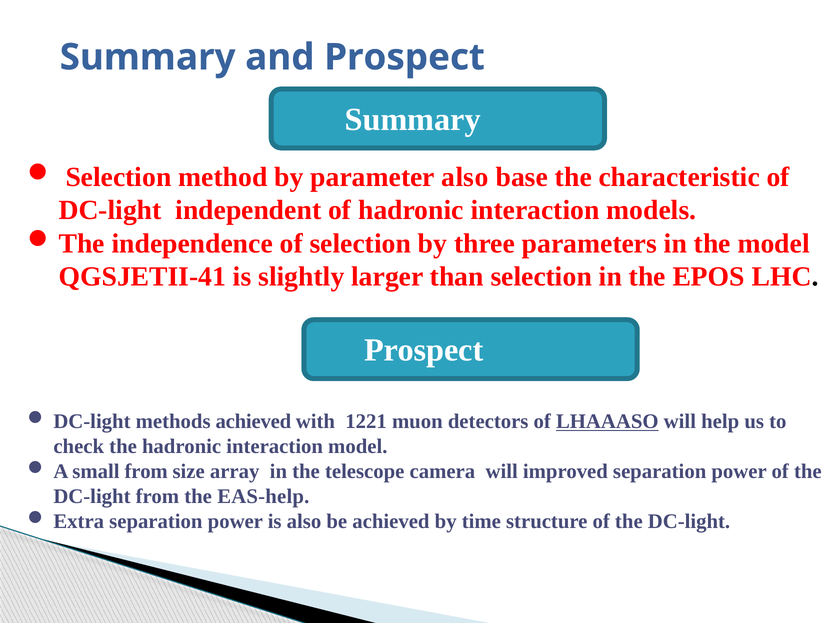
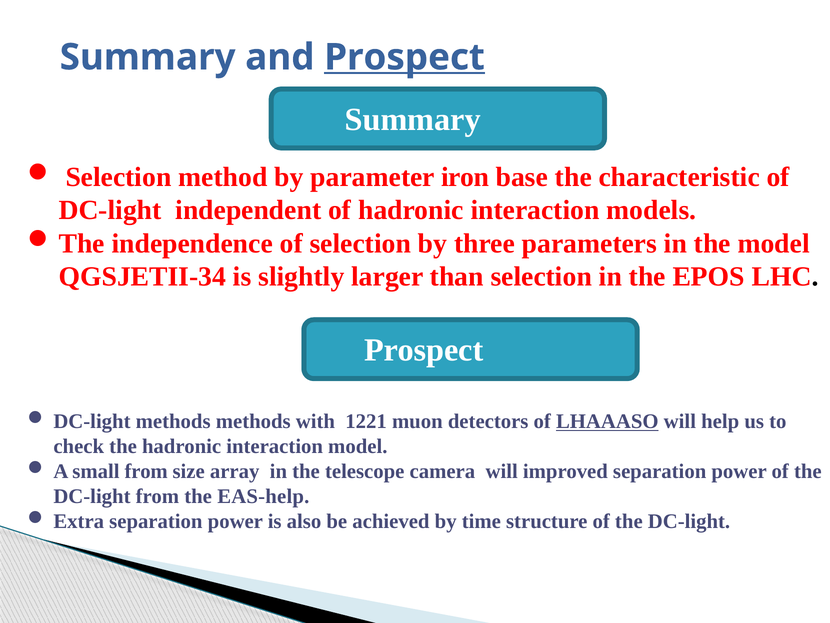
Prospect underline: none -> present (405, 57)
parameter also: also -> iron (465, 177)
QGSJETII-41: QGSJETII-41 -> QGSJETII-34 (142, 277)
methods achieved: achieved -> methods (253, 421)
